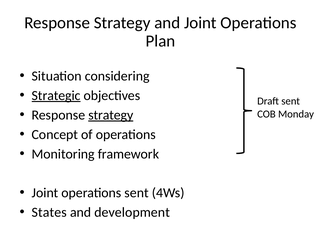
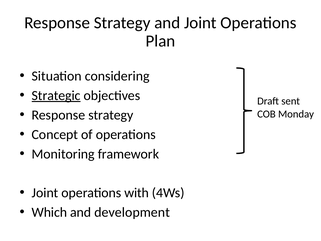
strategy underline: present -> none (111, 115)
operations sent: sent -> with (137, 193)
States: States -> Which (49, 212)
